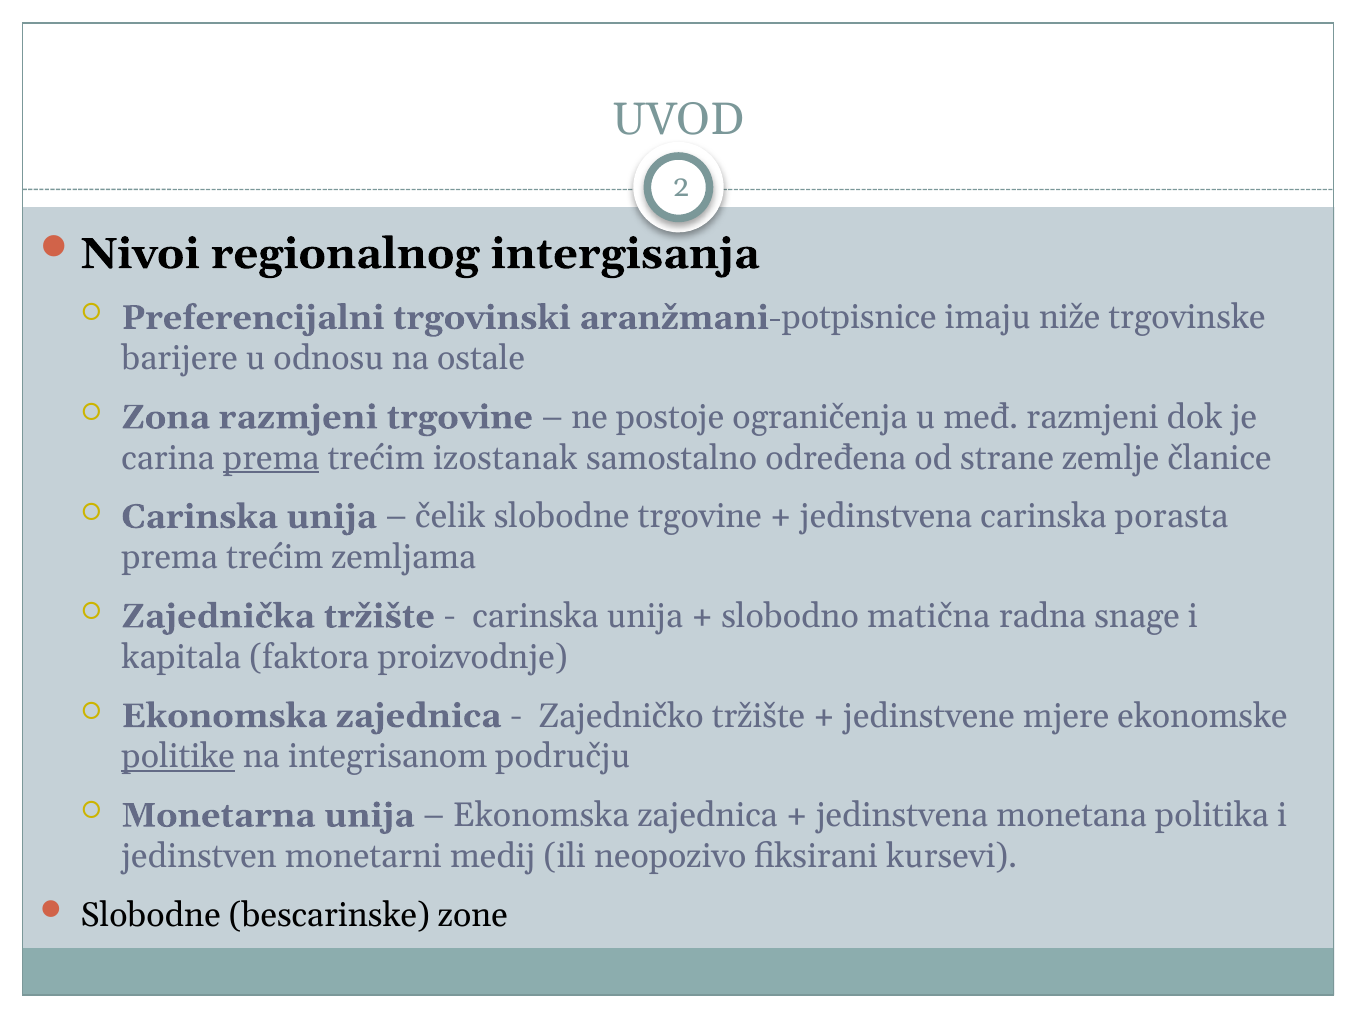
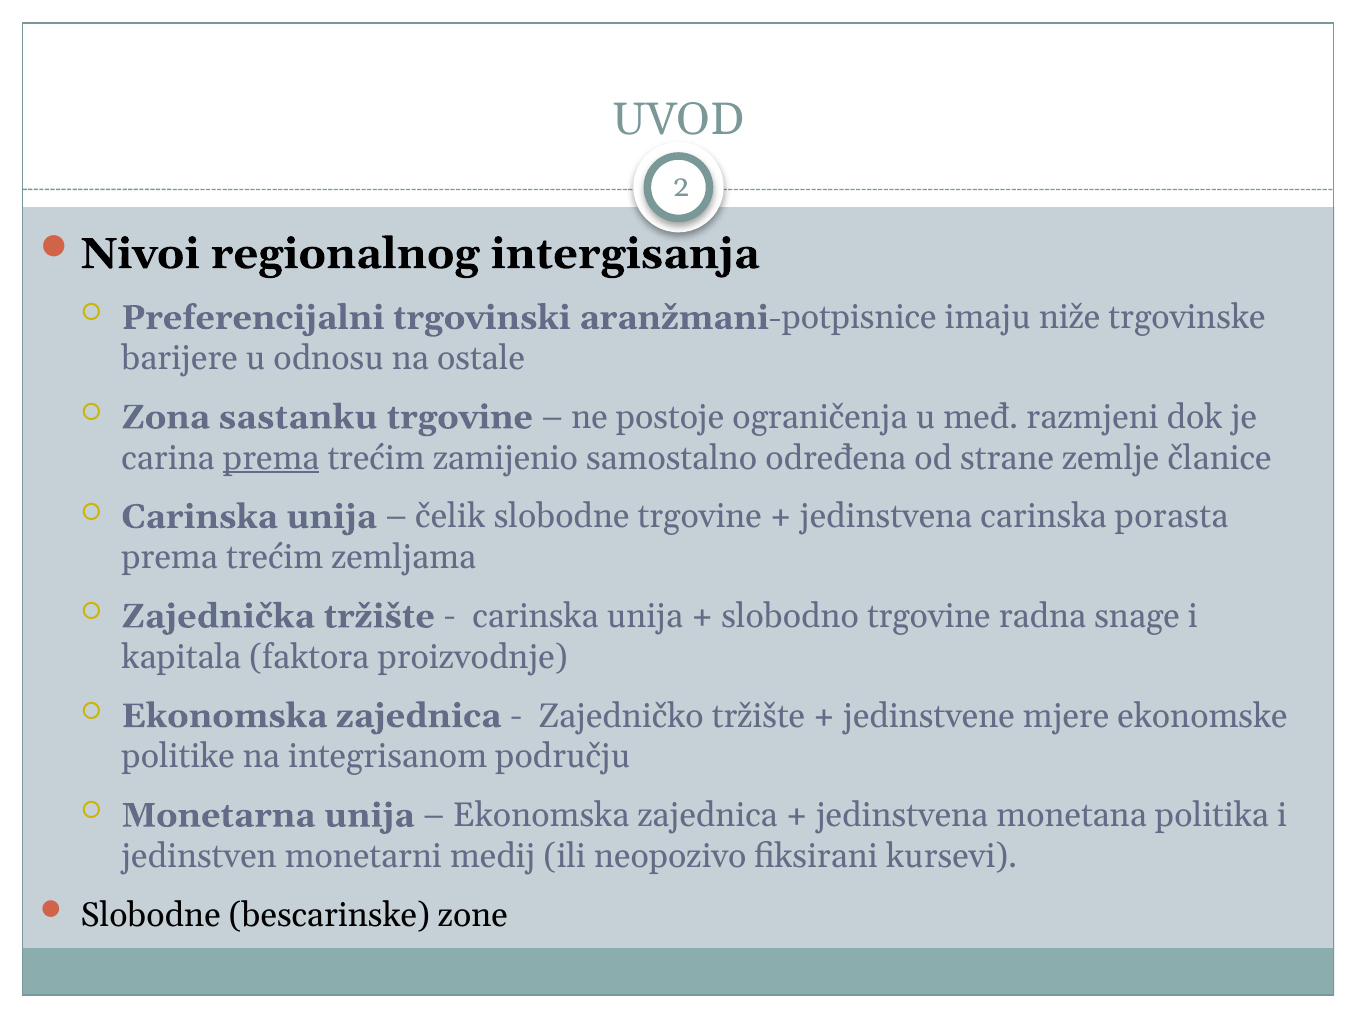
Zona razmjeni: razmjeni -> sastanku (298, 417)
izostanak: izostanak -> zamijenio (505, 458)
slobodno matična: matična -> trgovine (929, 616)
politike underline: present -> none (178, 756)
